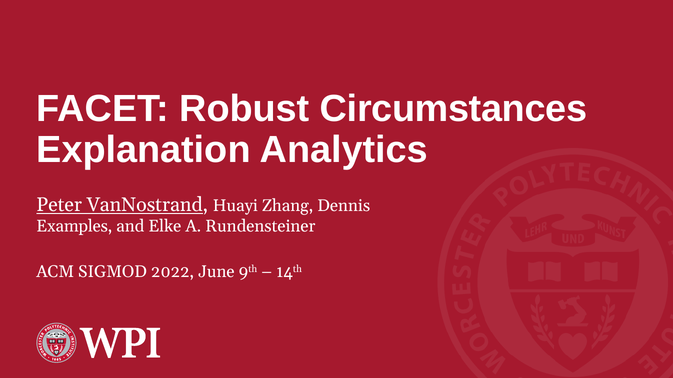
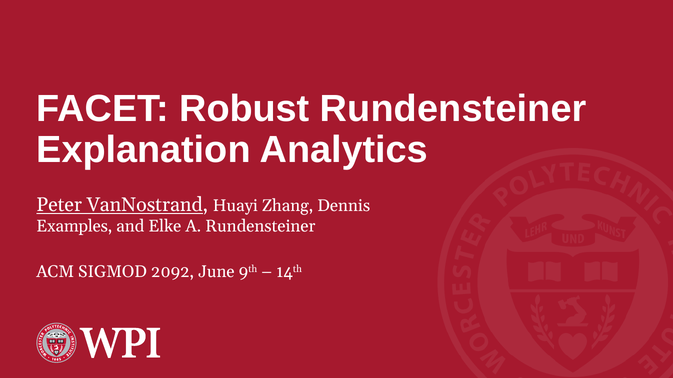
Robust Circumstances: Circumstances -> Rundensteiner (453, 109)
2022: 2022 -> 2092 (173, 272)
